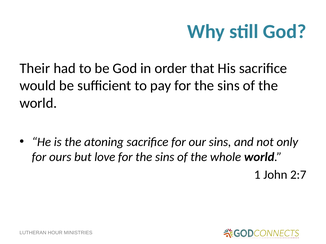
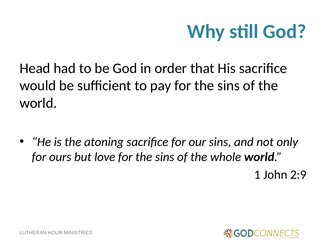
Their: Their -> Head (35, 68)
2:7: 2:7 -> 2:9 (298, 175)
